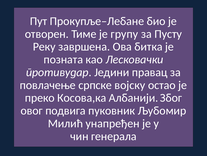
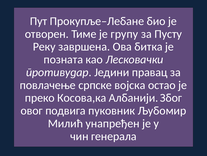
војску: војску -> војска (130, 85)
